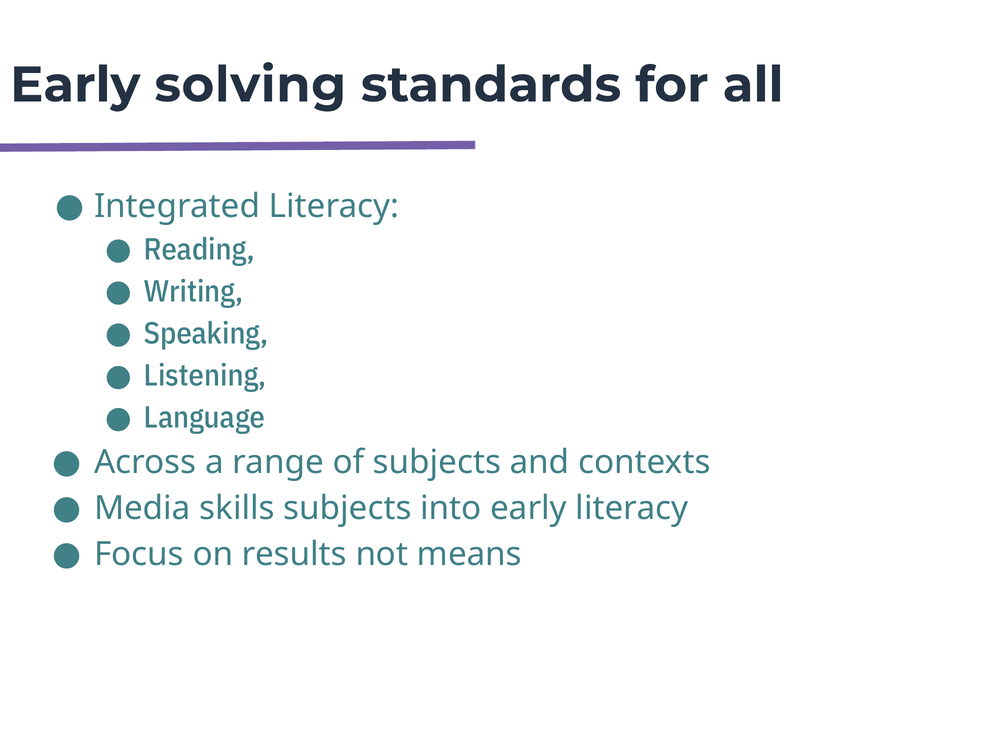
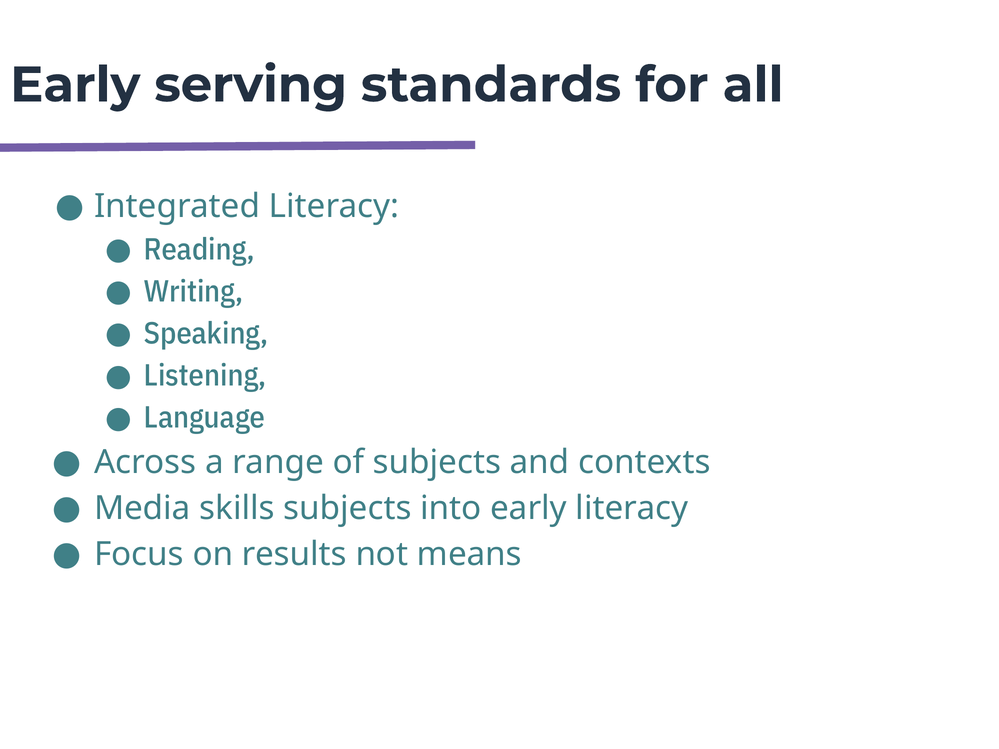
solving: solving -> serving (251, 85)
